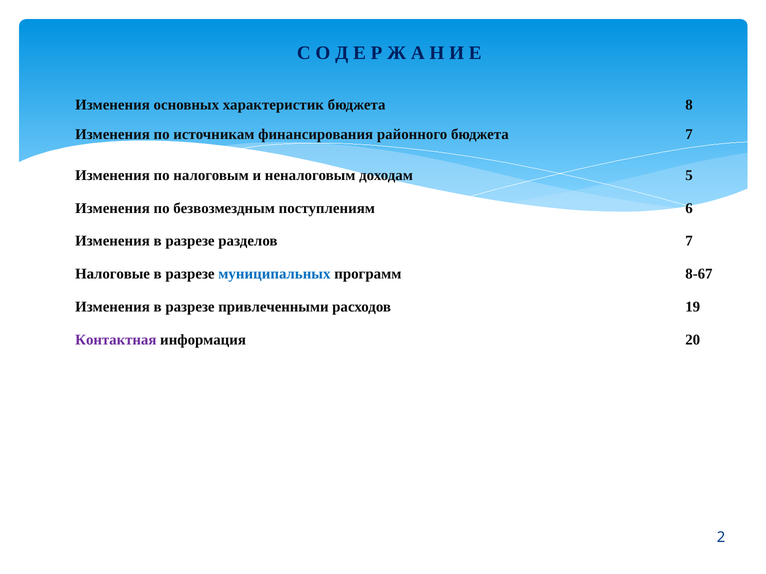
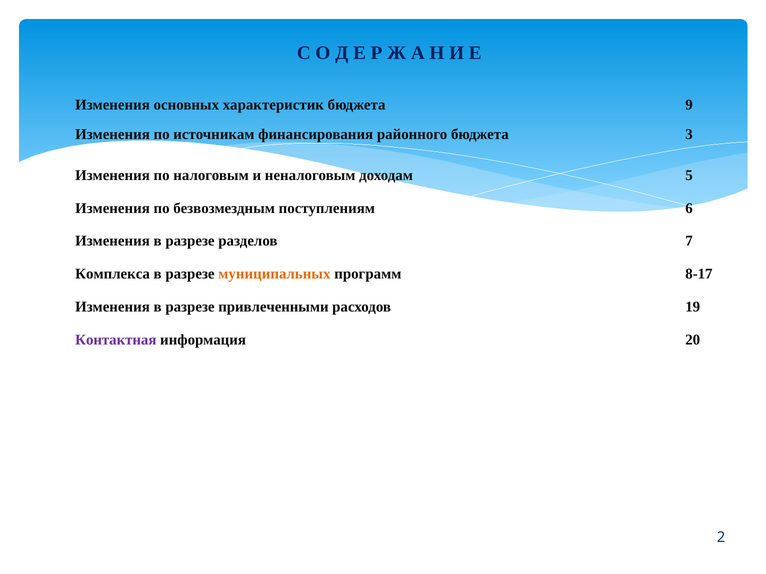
8: 8 -> 9 (689, 105)
бюджета 7: 7 -> 3 (689, 134)
Налоговые: Налоговые -> Комплекса (113, 274)
муниципальных colour: blue -> orange (274, 274)
8-67: 8-67 -> 8-17 (699, 274)
